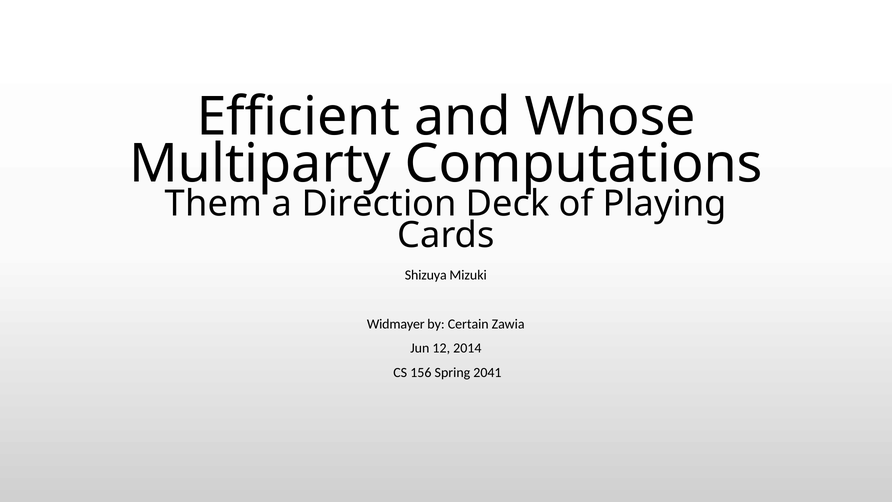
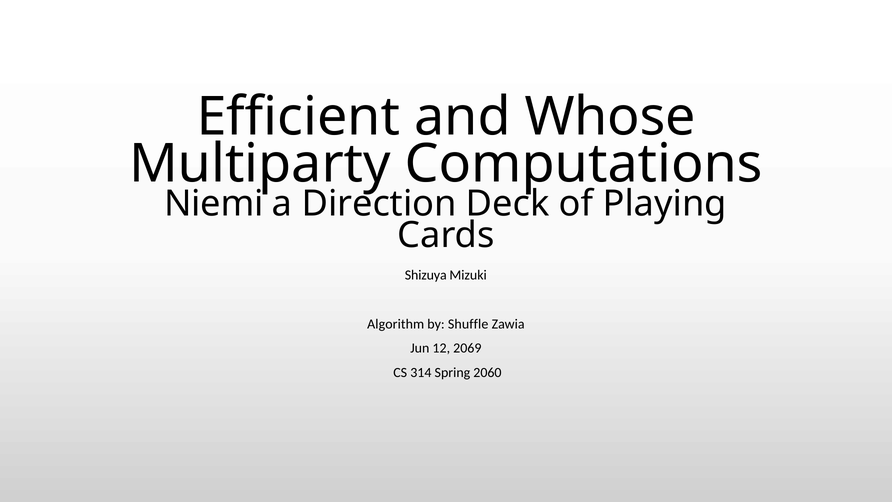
Them: Them -> Niemi (214, 204)
Widmayer: Widmayer -> Algorithm (396, 324)
Certain: Certain -> Shuffle (468, 324)
2014: 2014 -> 2069 (467, 348)
156: 156 -> 314 (421, 373)
2041: 2041 -> 2060 (487, 373)
